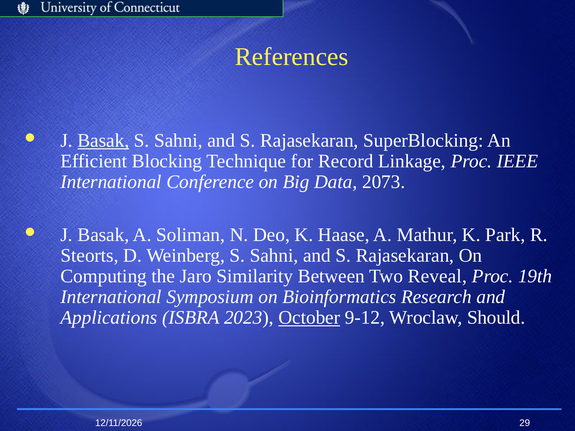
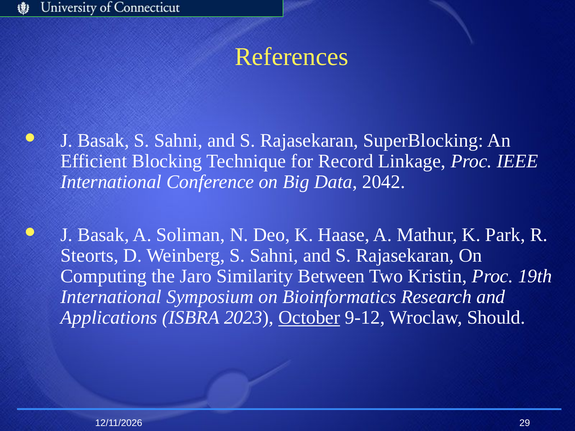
Basak underline: present -> none (103, 141)
2073: 2073 -> 2042 (384, 182)
Reveal: Reveal -> Kristin (437, 276)
